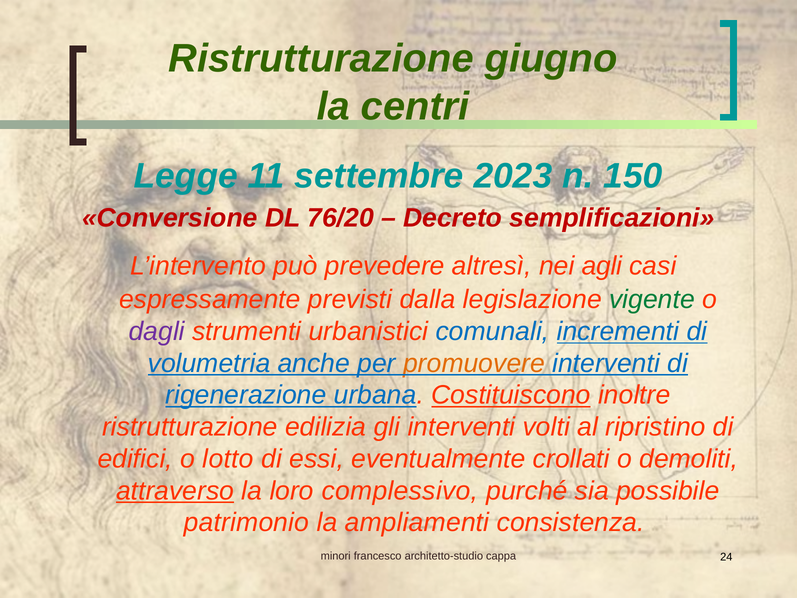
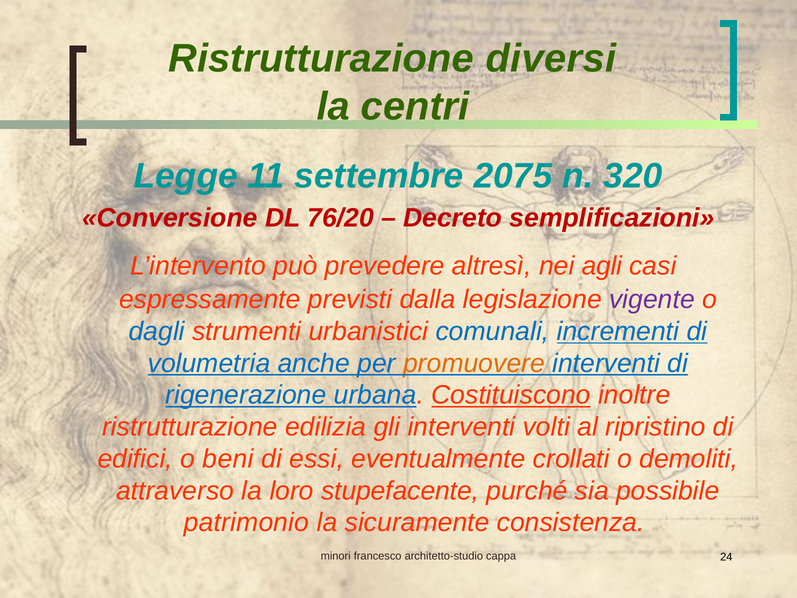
giugno: giugno -> diversi (551, 59)
2023: 2023 -> 2075 (513, 176)
150: 150 -> 320 (633, 176)
vigente colour: green -> purple (652, 299)
dagli colour: purple -> blue (157, 331)
lotto: lotto -> beni (228, 459)
attraverso underline: present -> none (175, 491)
complessivo: complessivo -> stupefacente (400, 491)
ampliamenti: ampliamenti -> sicuramente (417, 522)
